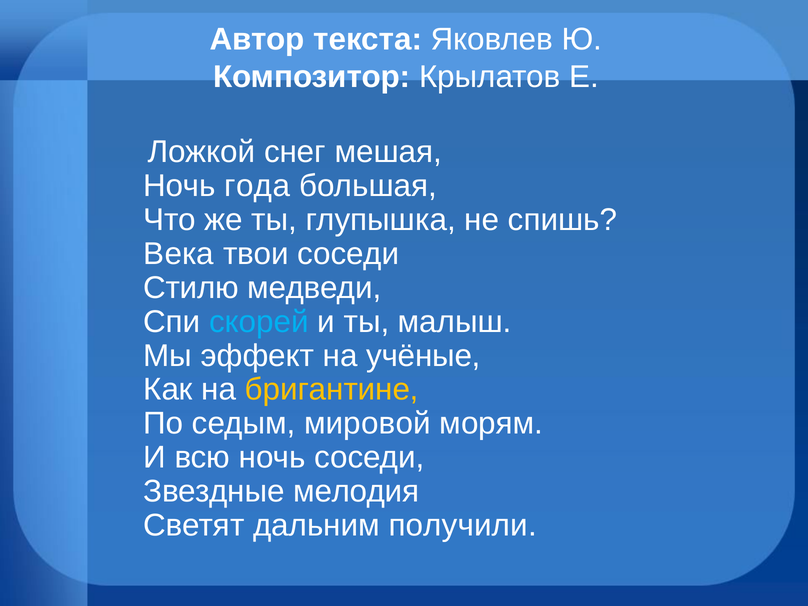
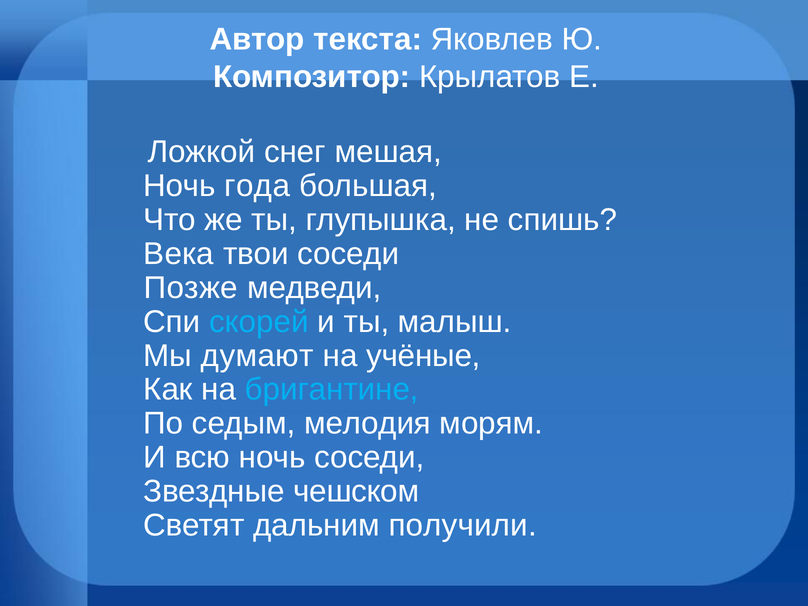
Стилю: Стилю -> Позже (191, 288)
эффект: эффект -> думают (257, 356)
бригантине colour: yellow -> light blue (332, 390)
мировой: мировой -> мелодия (368, 424)
мелодия: мелодия -> чешском (356, 491)
